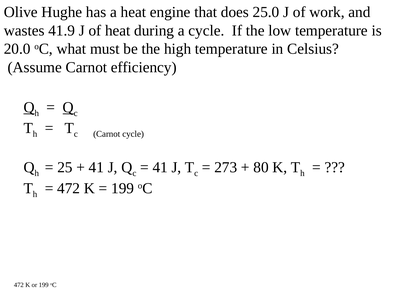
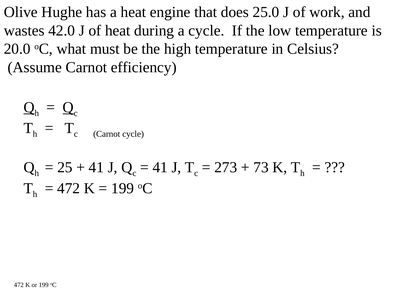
41.9: 41.9 -> 42.0 (62, 31)
80: 80 -> 73 (261, 167)
